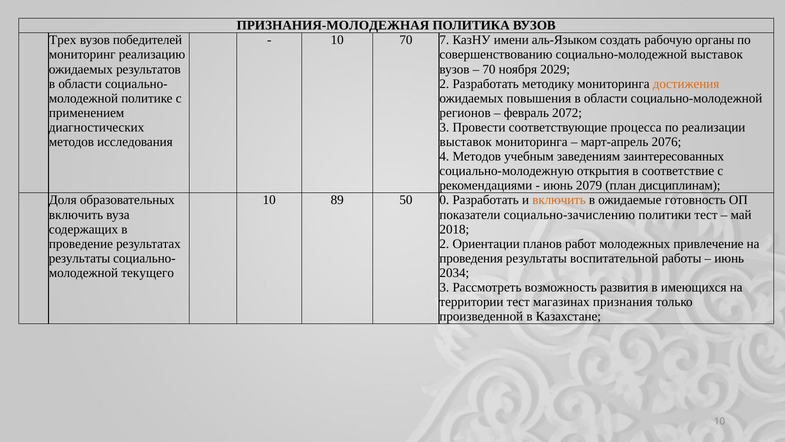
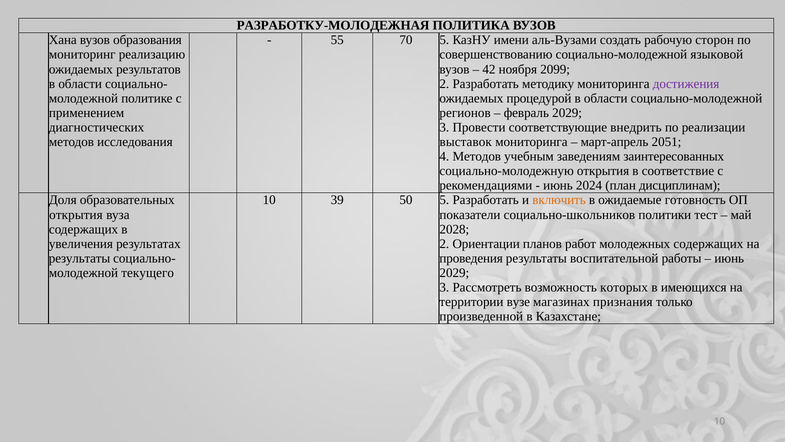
ПРИЗНАНИЯ-МОЛОДЕЖНАЯ: ПРИЗНАНИЯ-МОЛОДЕЖНАЯ -> РАЗРАБОТКУ-МОЛОДЕЖНАЯ (333, 25)
Трех: Трех -> Хана (63, 40)
победителей: победителей -> образования (147, 40)
10: 10 -> 55 (337, 40)
70 7: 7 -> 5 (444, 40)
аль-Языком: аль-Языком -> аль-Вузами (564, 40)
органы: органы -> сторон (715, 40)
социально-молодежной выставок: выставок -> языковой (717, 55)
70: 70 -> 42 (489, 69)
2029: 2029 -> 2099 (555, 69)
достижения colour: orange -> purple (686, 84)
повышения: повышения -> процедурой (539, 98)
февраль 2072: 2072 -> 2029 (567, 113)
процесса: процесса -> внедрить (636, 127)
2076: 2076 -> 2051 (666, 142)
2079: 2079 -> 2024 (589, 185)
89: 89 -> 39 (337, 200)
50 0: 0 -> 5 (444, 200)
включить: включить -> открытия (76, 214)
социально-зачислению: социально-зачислению -> социально-школьников (569, 214)
2018: 2018 -> 2028 (454, 229)
проведение: проведение -> увеличения (81, 244)
молодежных привлечение: привлечение -> содержащих (708, 244)
2034: 2034 -> 2029 (454, 273)
развития: развития -> которых (624, 287)
территории тест: тест -> вузе (518, 302)
